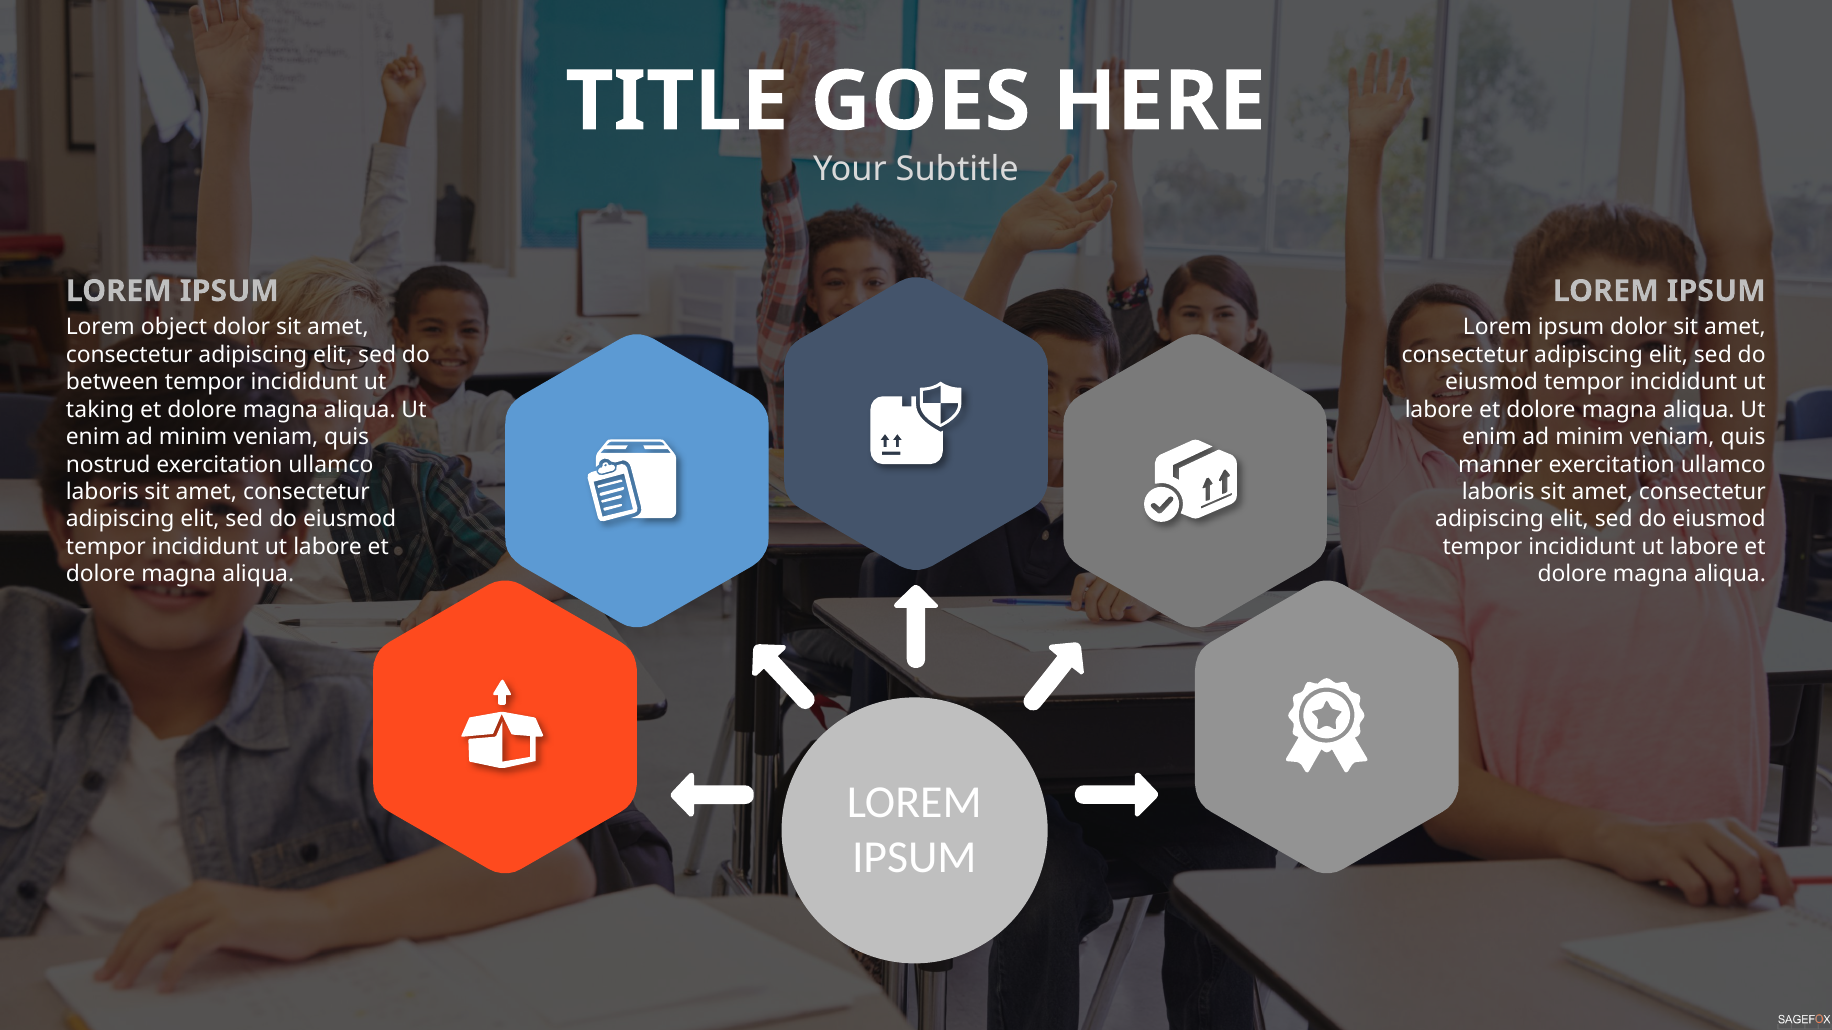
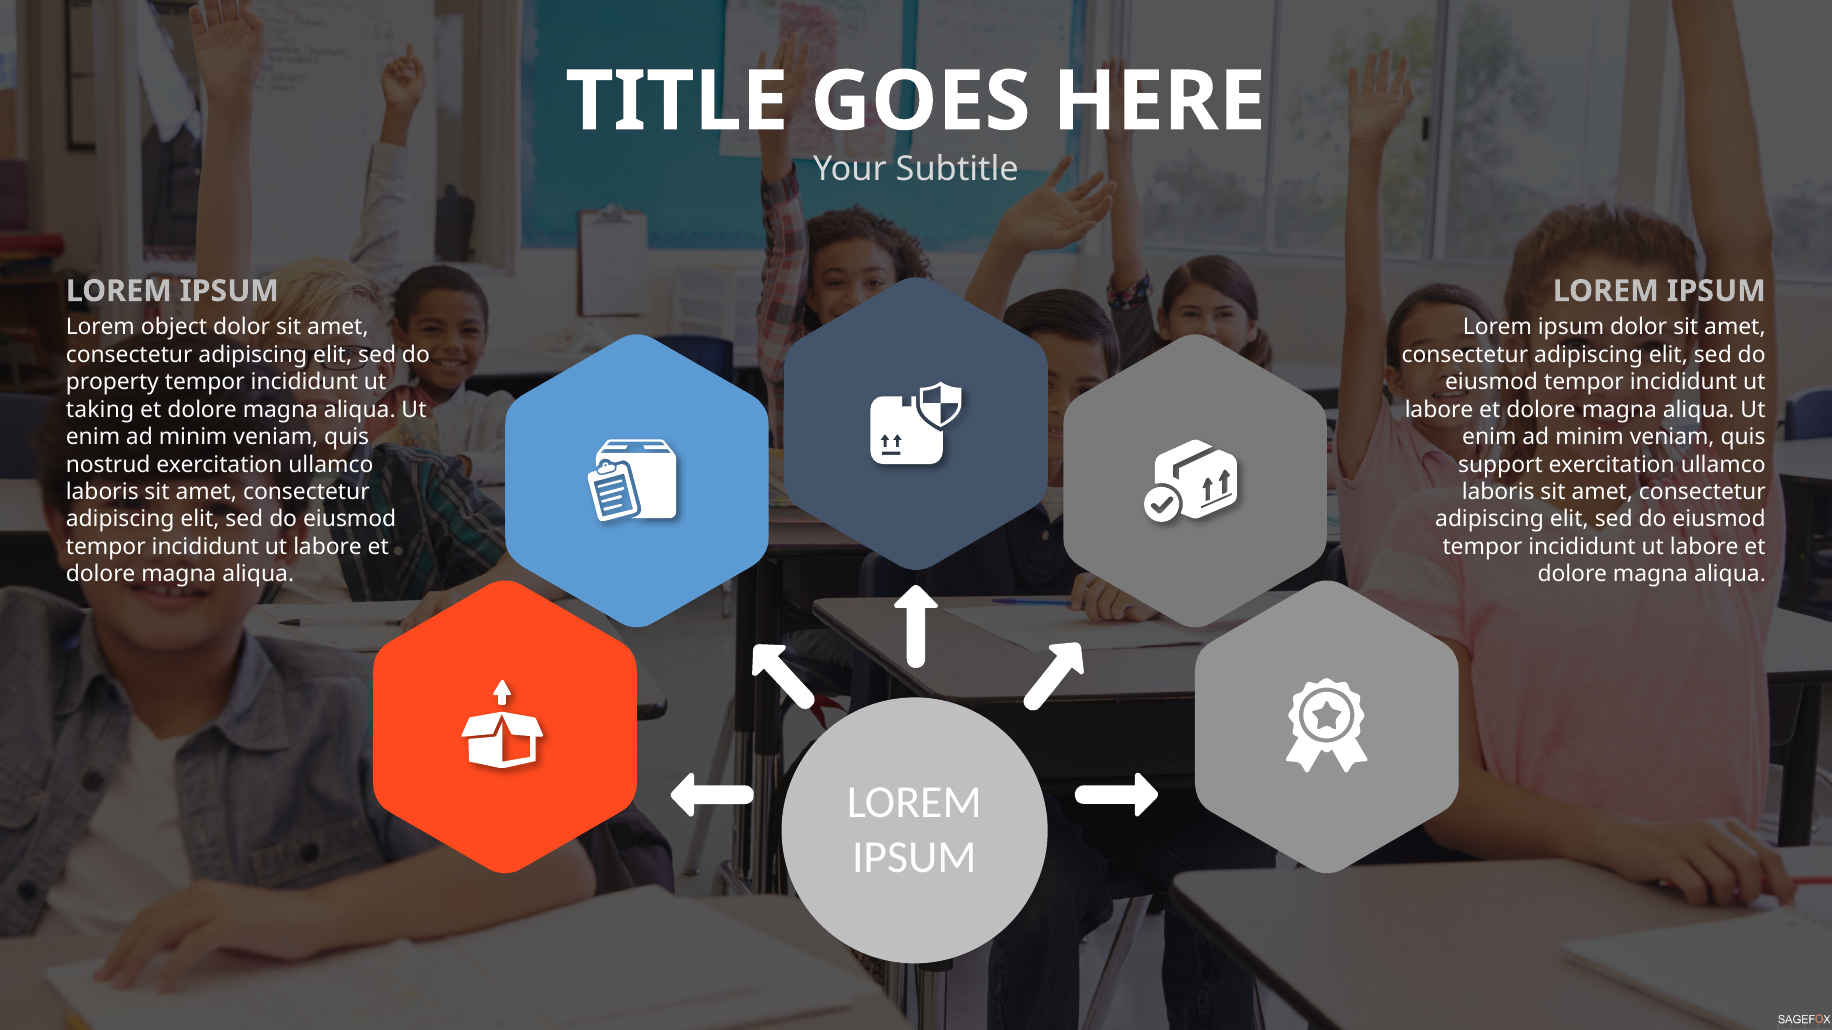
between: between -> property (112, 382)
manner: manner -> support (1500, 465)
